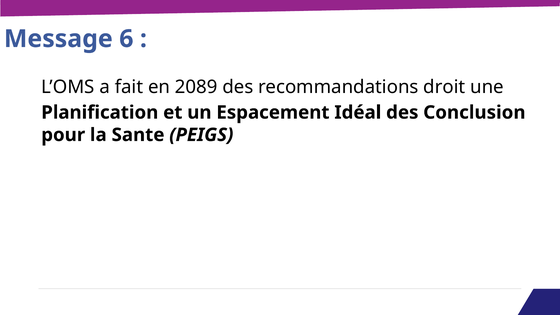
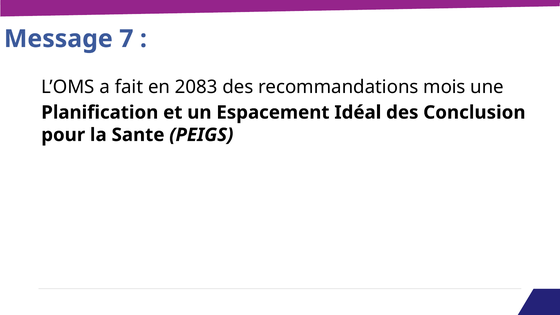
6: 6 -> 7 (126, 39)
2089: 2089 -> 2083 (196, 87)
droit: droit -> mois (444, 87)
